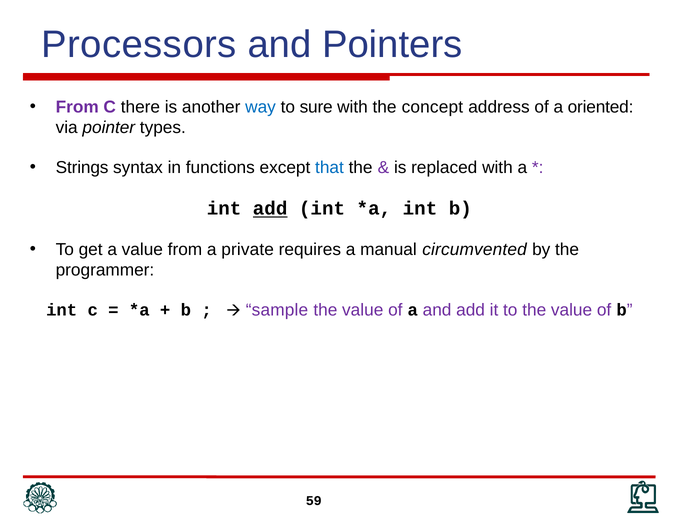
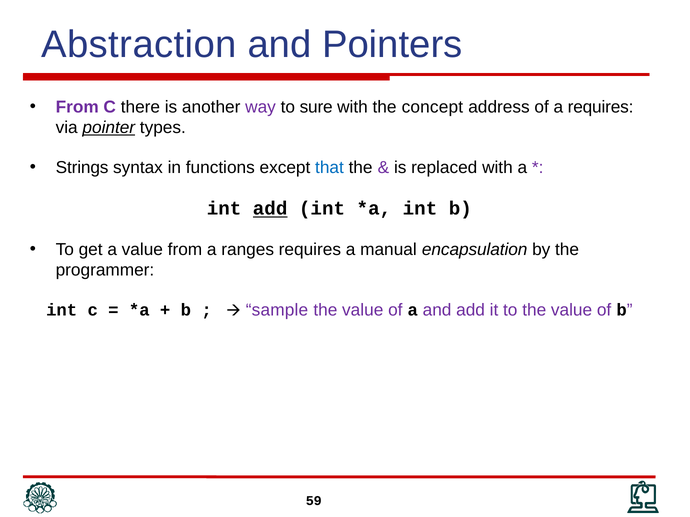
Processors: Processors -> Abstraction (139, 45)
way colour: blue -> purple (261, 107)
a oriented: oriented -> requires (601, 107)
pointer underline: none -> present (109, 128)
private: private -> ranges (248, 250)
circumvented: circumvented -> encapsulation (475, 250)
